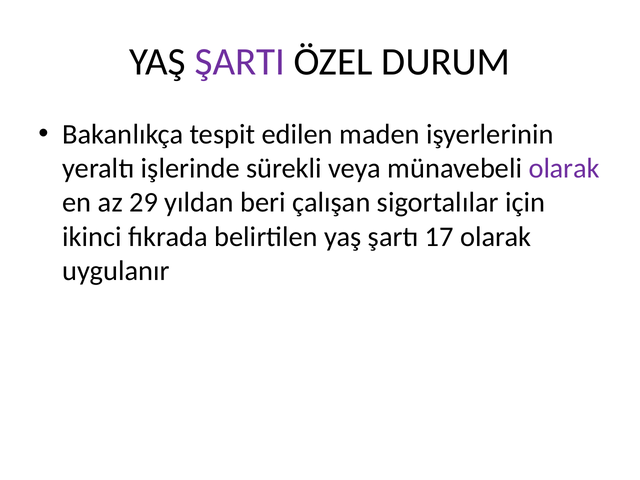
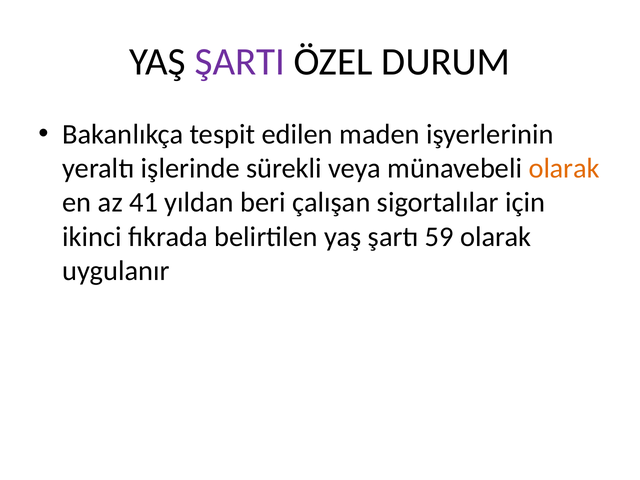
olarak colour: purple -> orange (564, 168)
29: 29 -> 41 (144, 203)
17: 17 -> 59 (439, 237)
